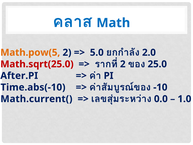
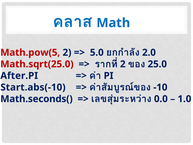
Math.pow(5 colour: orange -> red (30, 52)
Time.abs(-10: Time.abs(-10 -> Start.abs(-10 (33, 87)
Math.current(: Math.current( -> Math.seconds( (37, 99)
